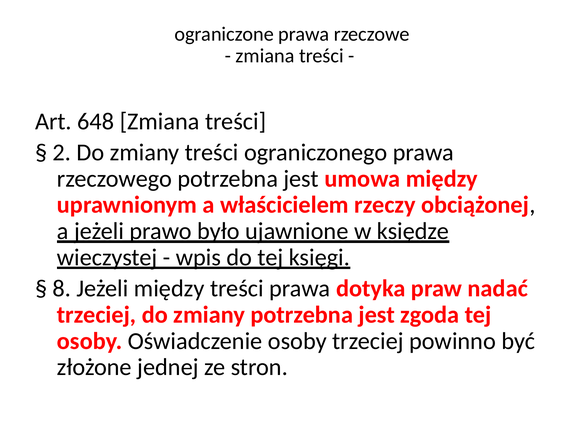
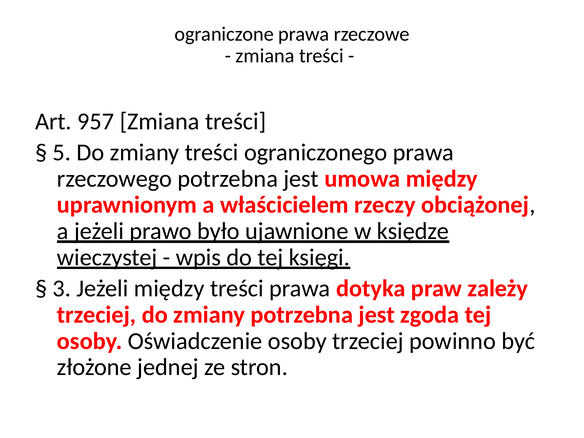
648: 648 -> 957 (96, 121)
2: 2 -> 5 (62, 152)
8: 8 -> 3 (62, 288)
nadać: nadać -> zależy (498, 288)
